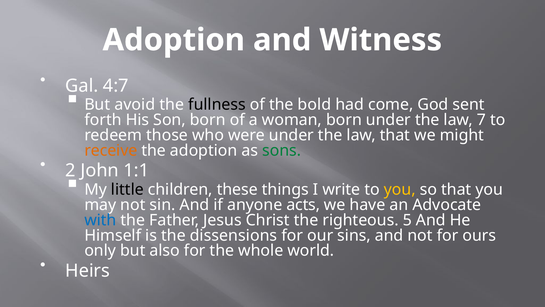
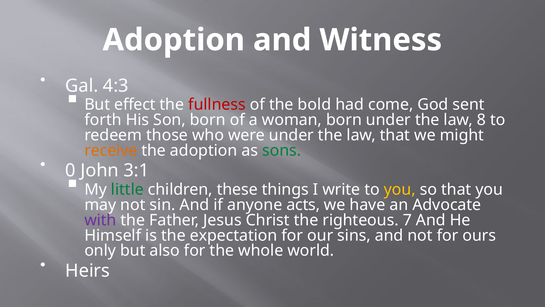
4:7: 4:7 -> 4:3 (116, 86)
avoid: avoid -> effect (135, 105)
fullness colour: black -> red (217, 105)
7: 7 -> 8 (481, 120)
2: 2 -> 0 (71, 170)
1:1: 1:1 -> 3:1 (136, 170)
little colour: black -> green (127, 189)
with colour: blue -> purple (100, 220)
5: 5 -> 7 (407, 220)
dissensions: dissensions -> expectation (234, 235)
